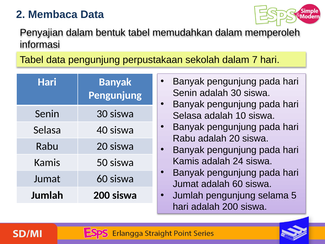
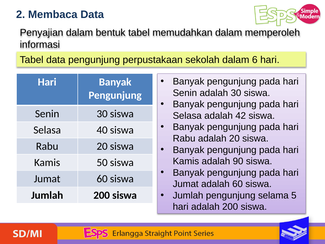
7: 7 -> 6 (255, 60)
10: 10 -> 42 (241, 116)
24: 24 -> 90 (238, 161)
